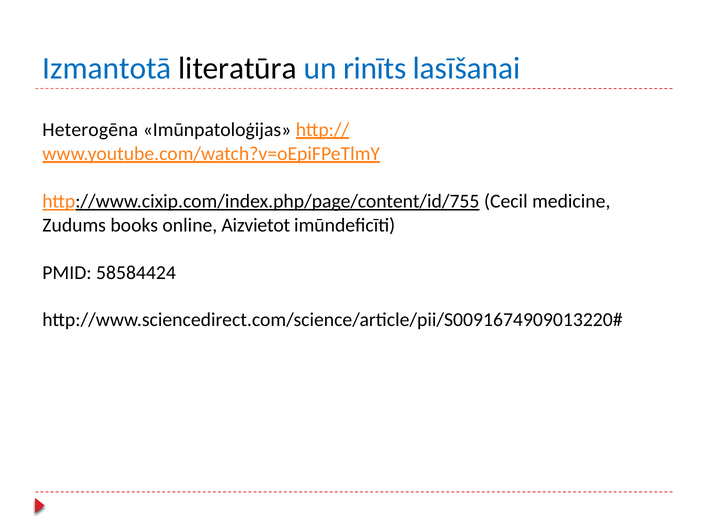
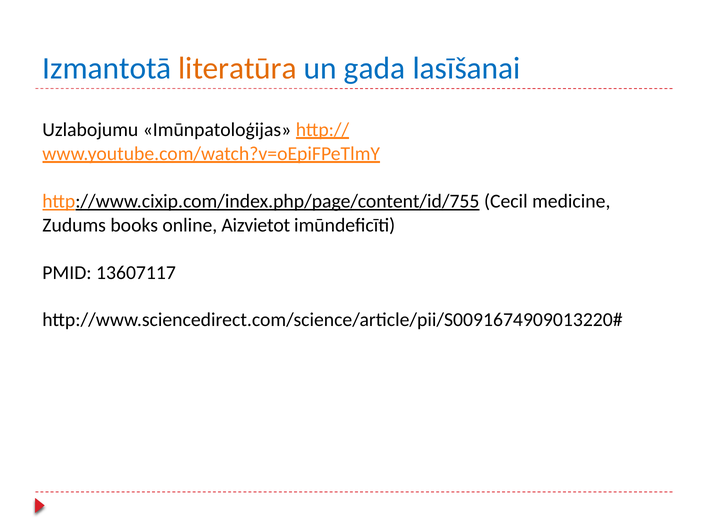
literatūra colour: black -> orange (238, 68)
rinīts: rinīts -> gada (375, 68)
Heterogēna: Heterogēna -> Uzlabojumu (90, 130)
58584424: 58584424 -> 13607117 (136, 273)
